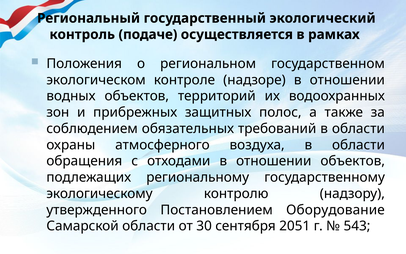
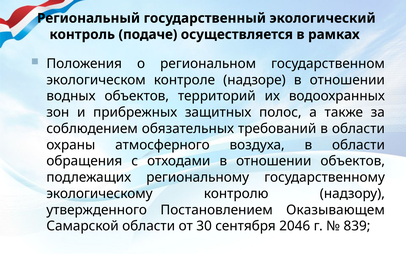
Оборудование: Оборудование -> Оказывающем (335, 210)
2051: 2051 -> 2046 (295, 226)
543: 543 -> 839 (357, 226)
